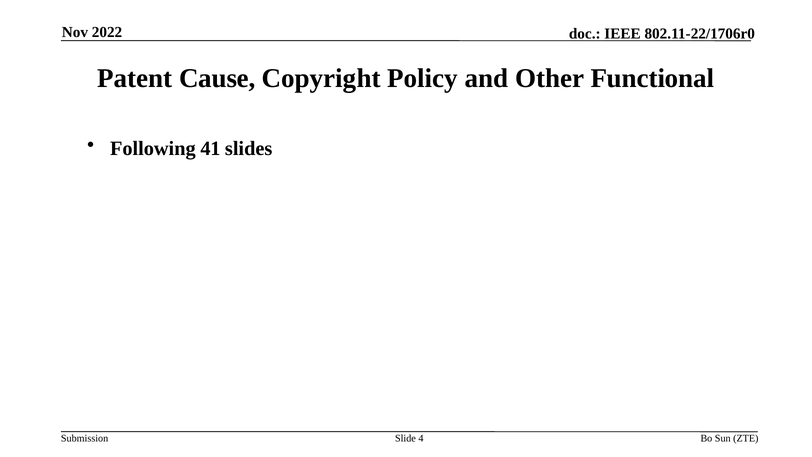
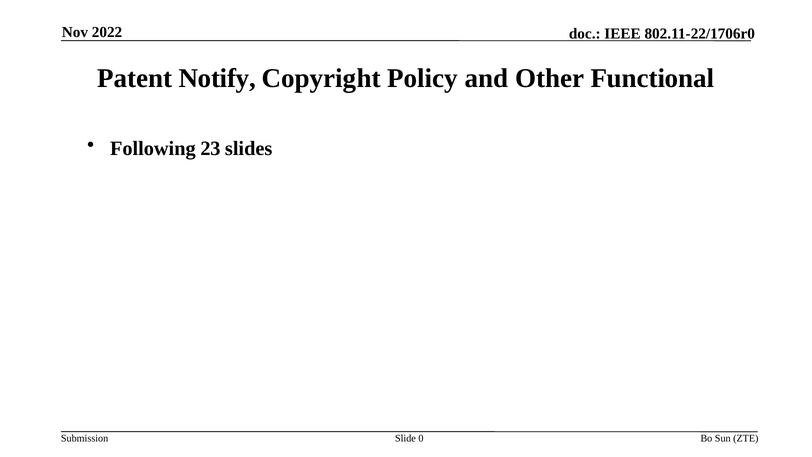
Cause: Cause -> Notify (217, 78)
41: 41 -> 23 (210, 149)
4: 4 -> 0 (421, 438)
